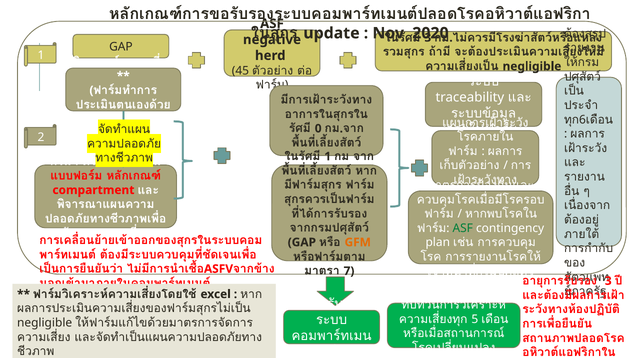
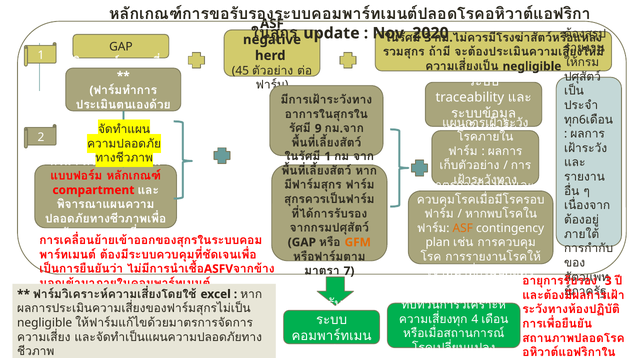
0: 0 -> 9 (318, 128)
ASF colour: green -> orange (463, 228)
5: 5 -> 4 (475, 319)
